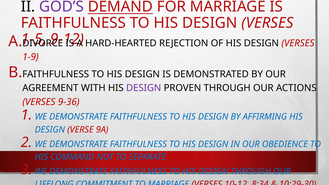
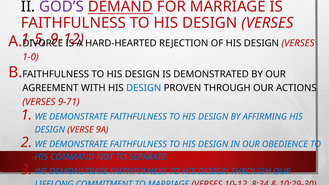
1-9: 1-9 -> 1-0 (31, 57)
DESIGN colour: purple -> blue (144, 88)
9-36: 9-36 -> 9-71 (69, 102)
